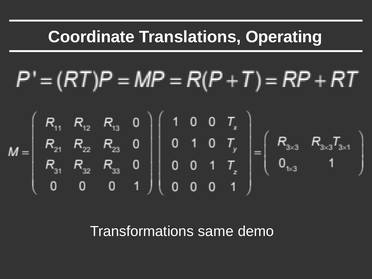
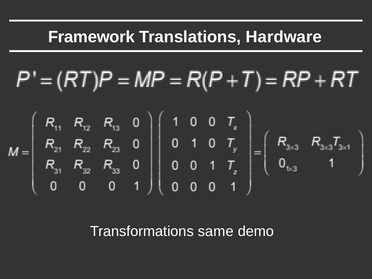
Coordinate: Coordinate -> Framework (91, 37)
Operating: Operating -> Hardware (284, 37)
